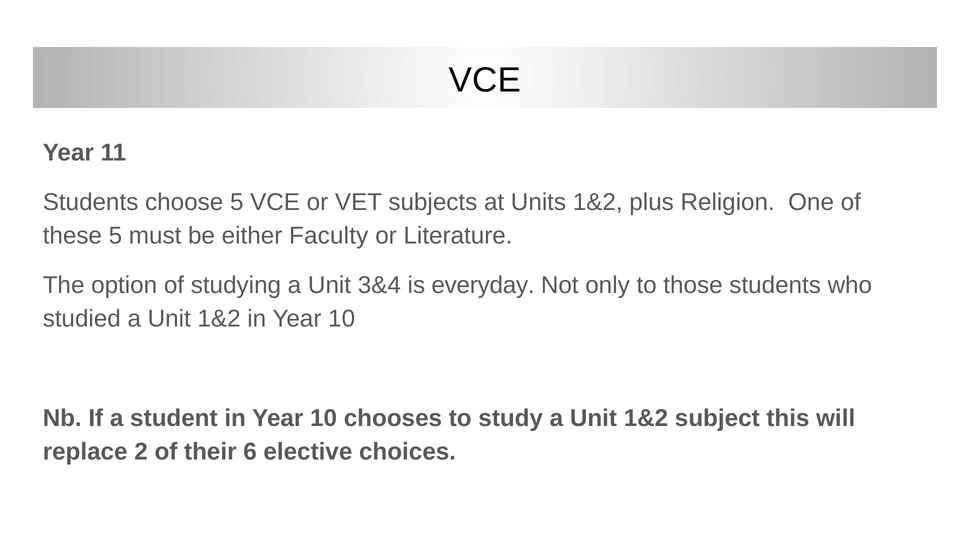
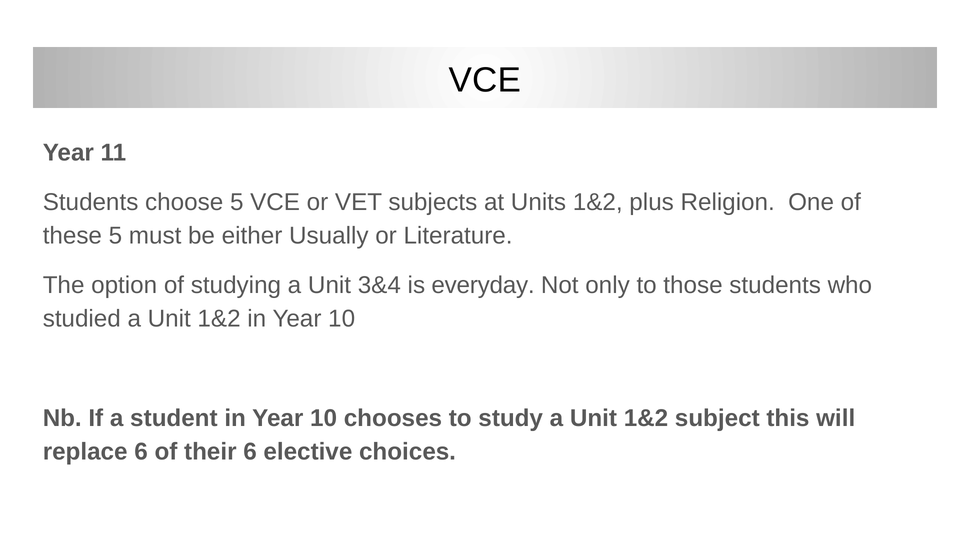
Faculty: Faculty -> Usually (329, 236)
replace 2: 2 -> 6 (141, 451)
